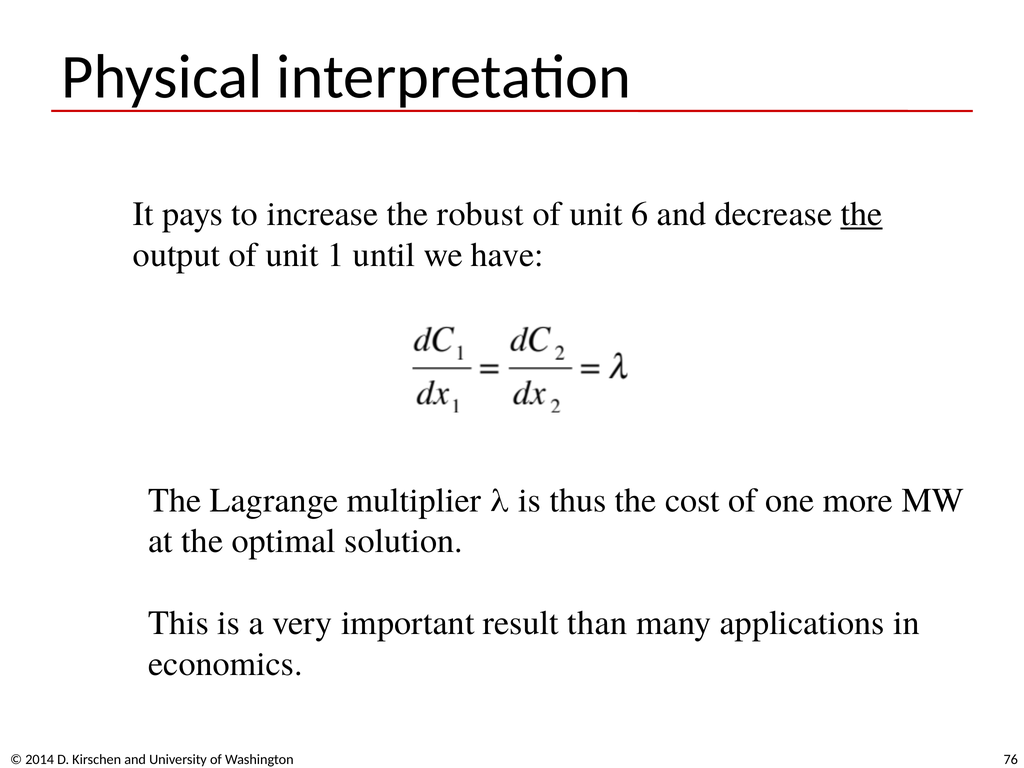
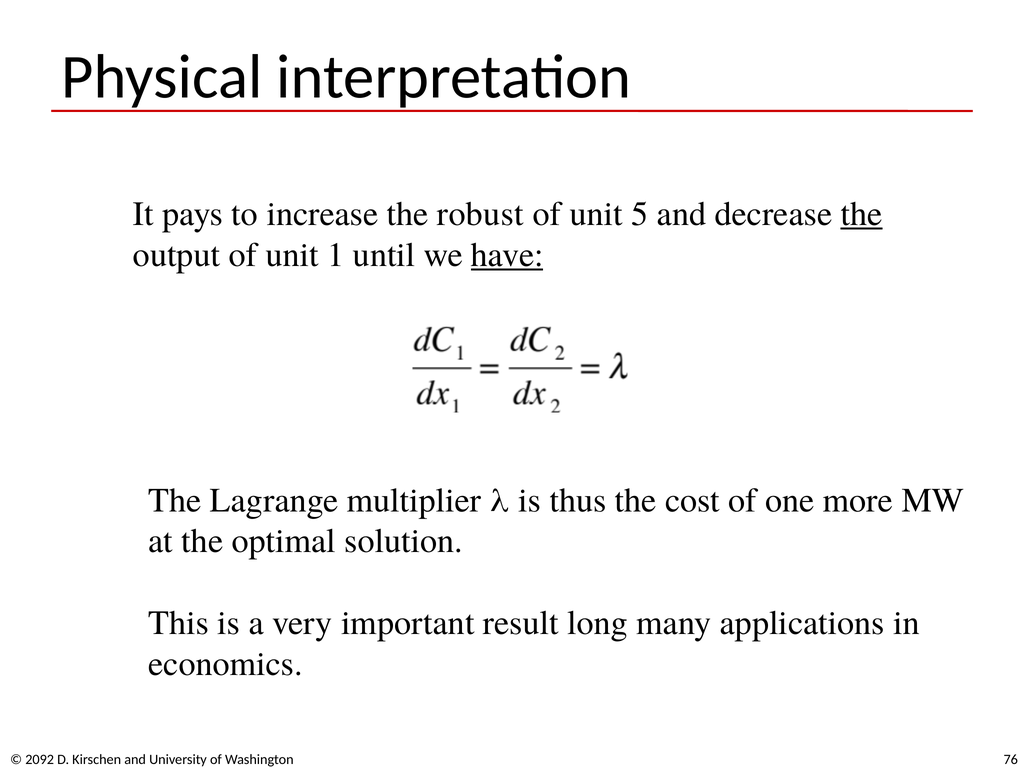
6: 6 -> 5 (640, 214)
have underline: none -> present (507, 255)
than: than -> long (598, 623)
2014: 2014 -> 2092 (40, 760)
